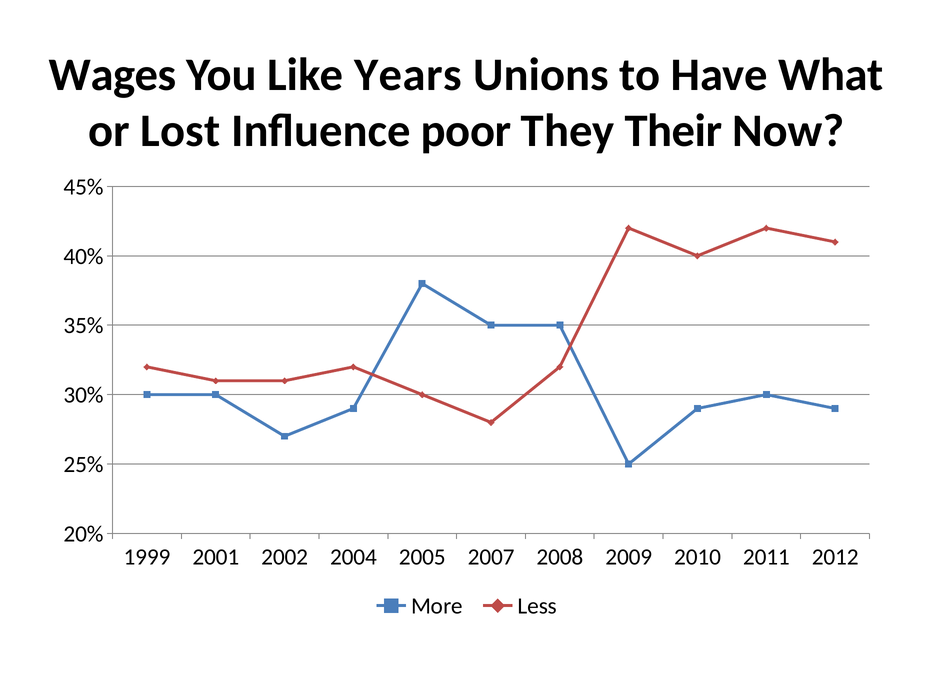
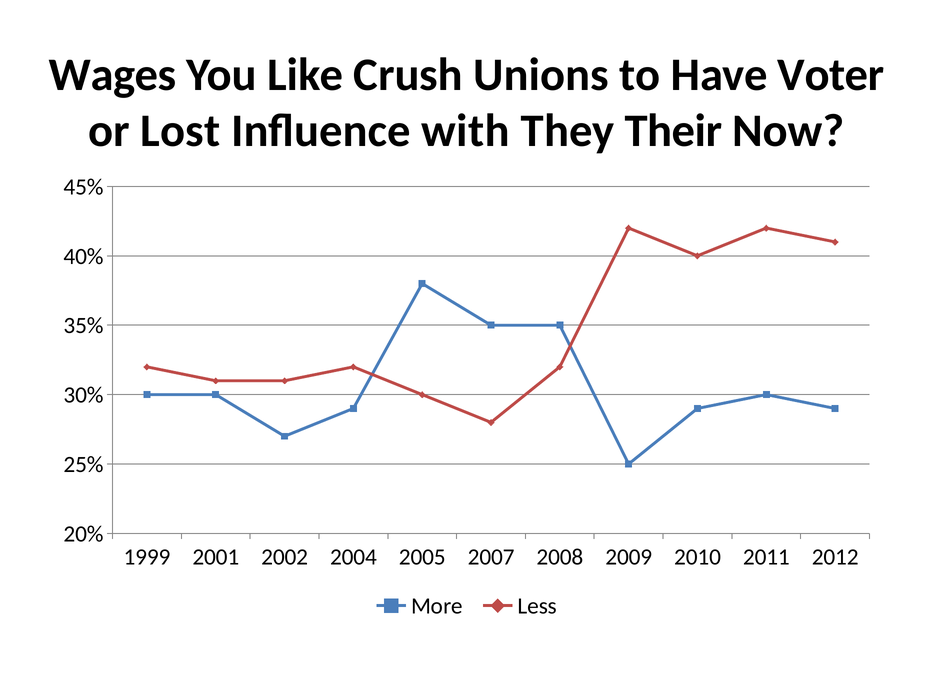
Years: Years -> Crush (408, 75)
What: What -> Voter (831, 75)
poor: poor -> with (466, 131)
